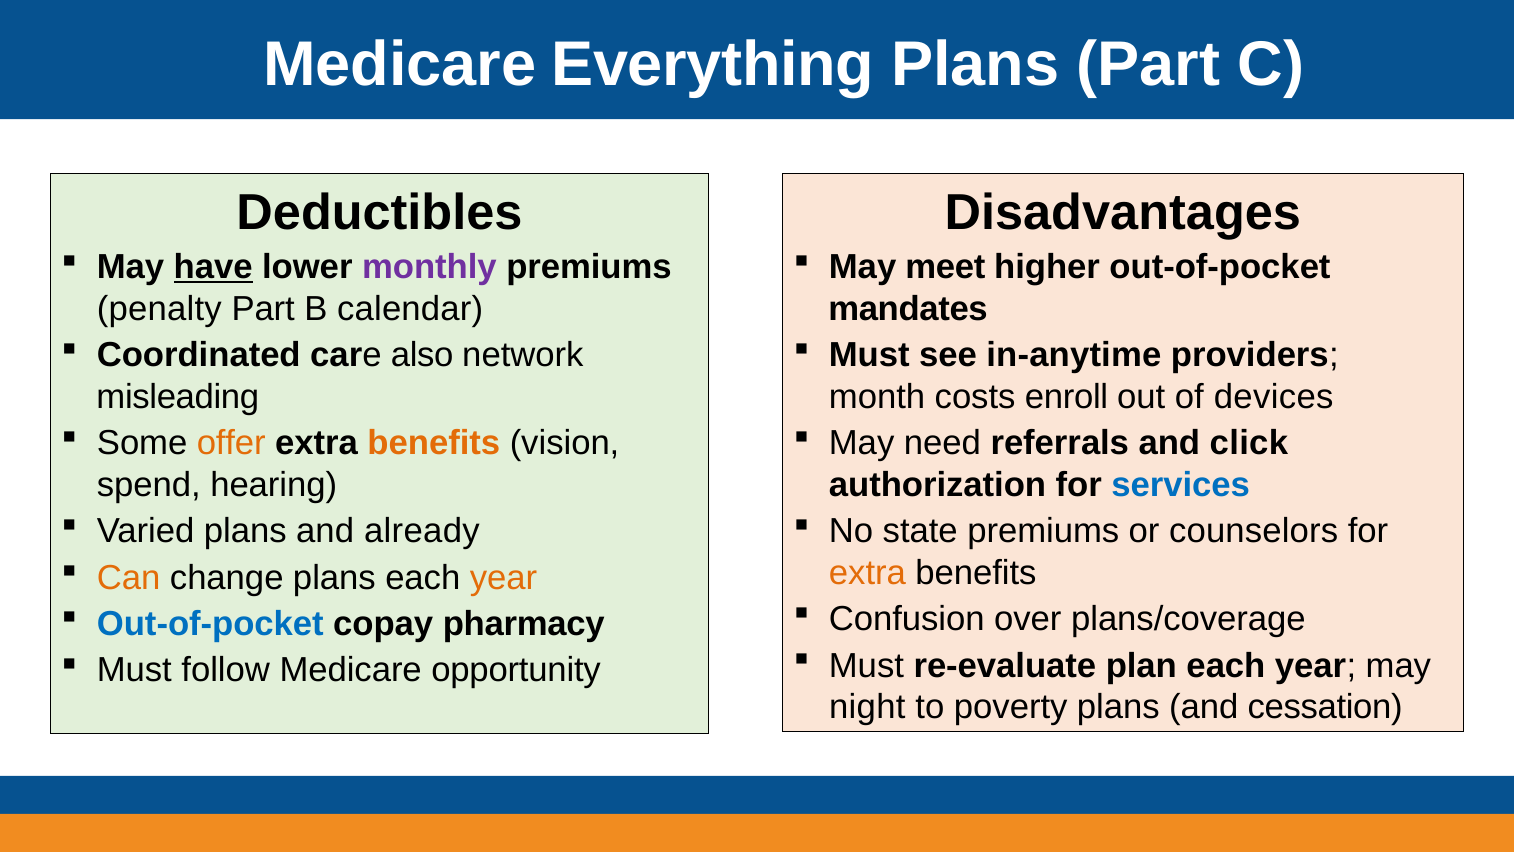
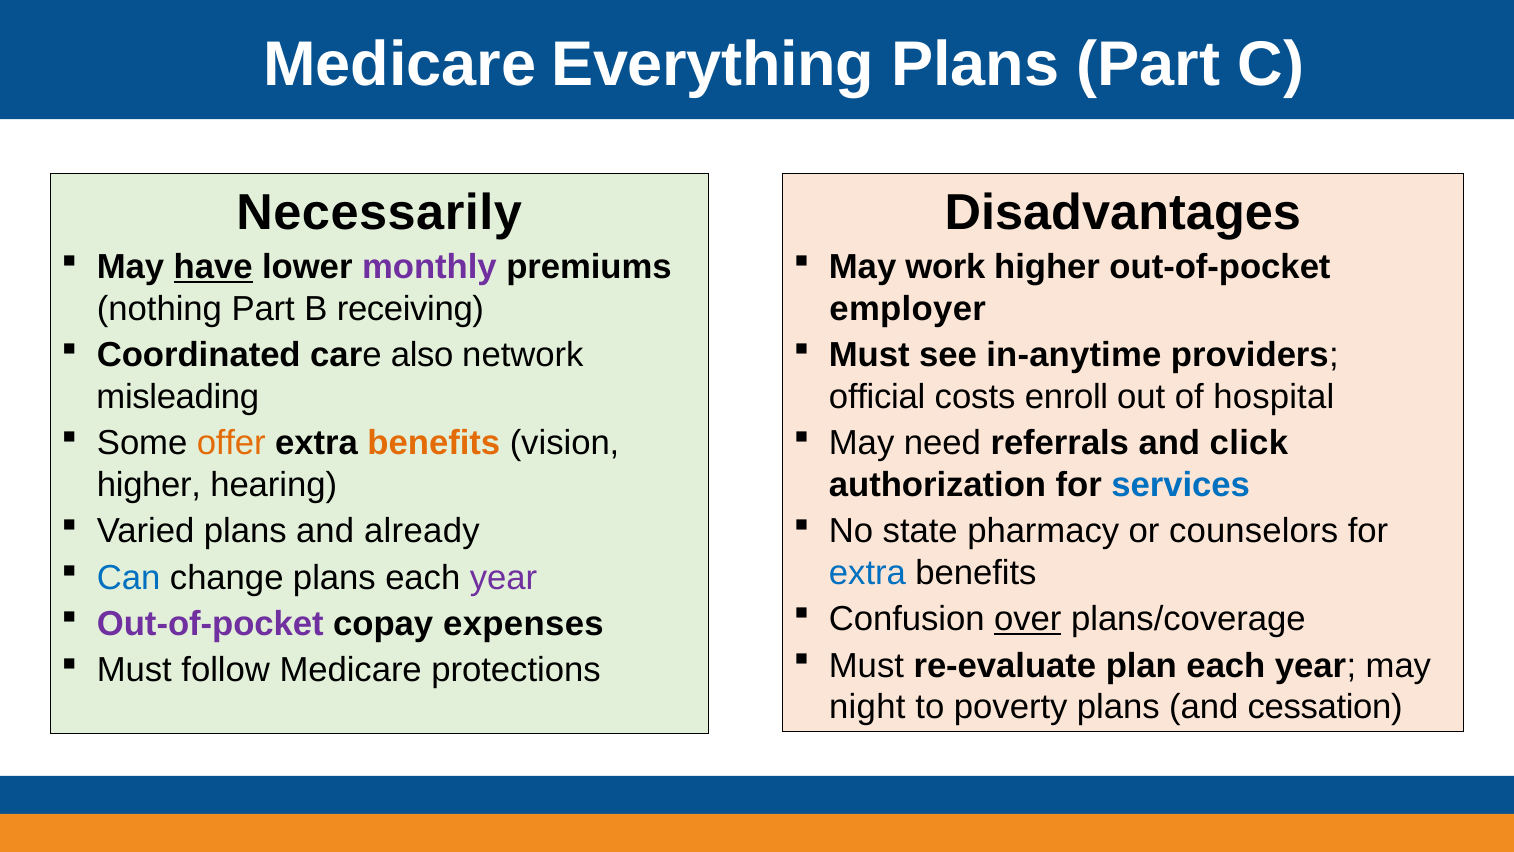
Deductibles: Deductibles -> Necessarily (379, 212)
meet: meet -> work (945, 267)
penalty: penalty -> nothing (159, 309)
calendar: calendar -> receiving (410, 309)
mandates: mandates -> employer (908, 309)
month: month -> official (877, 397)
devices: devices -> hospital (1274, 397)
spend: spend -> higher (149, 485)
state premiums: premiums -> pharmacy (1043, 531)
extra colour: orange -> blue (867, 573)
Can colour: orange -> blue (129, 577)
year colour: orange -> purple (503, 577)
over underline: none -> present (1028, 619)
Out-of-pocket colour: blue -> purple (210, 624)
pharmacy: pharmacy -> expenses (523, 624)
opportunity: opportunity -> protections (516, 670)
